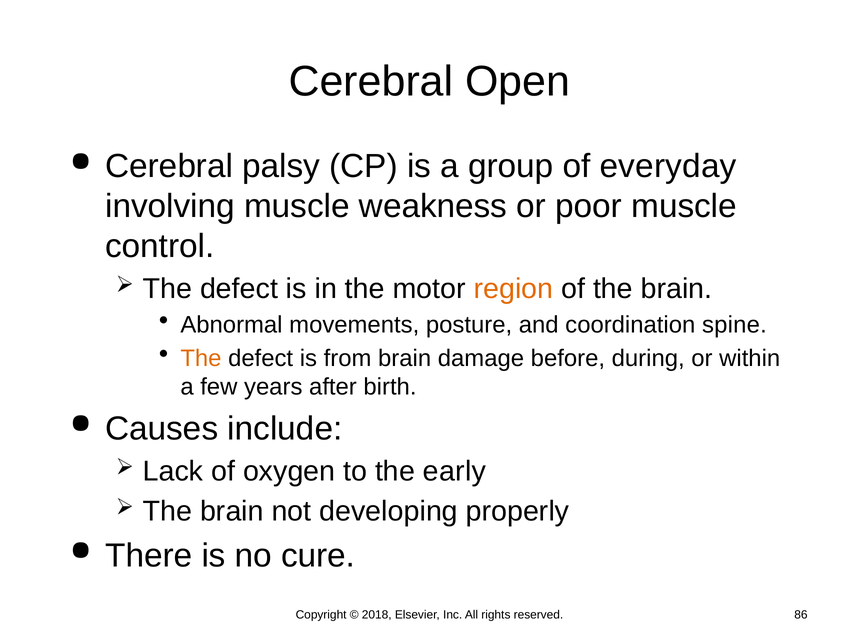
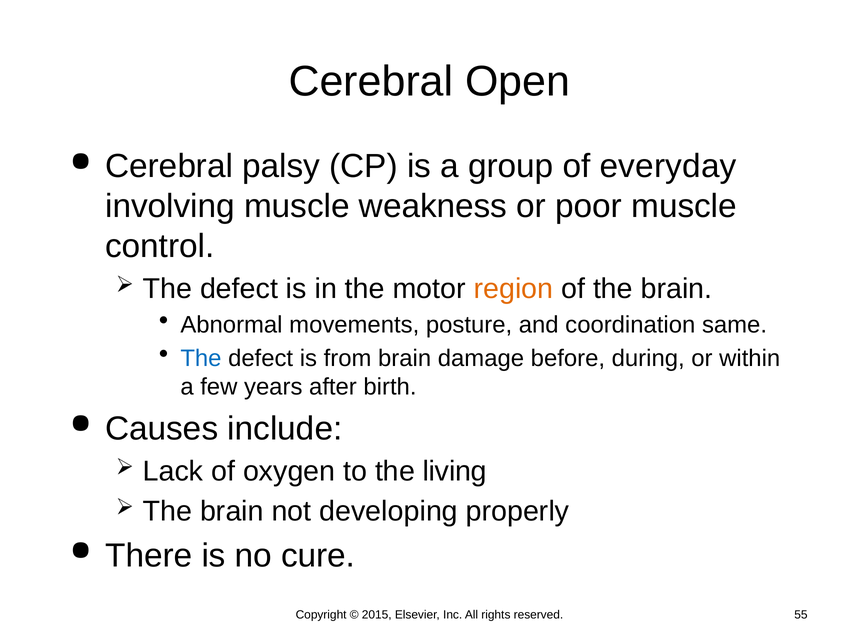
spine: spine -> same (735, 325)
The colour: orange -> blue (201, 358)
early: early -> living (455, 471)
2018: 2018 -> 2015 (377, 615)
86: 86 -> 55 (801, 615)
